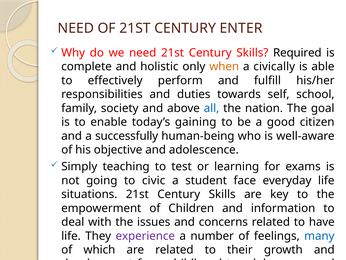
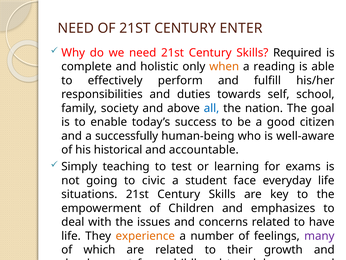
civically: civically -> reading (274, 67)
gaining: gaining -> success (196, 122)
objective: objective -> historical (118, 150)
and adolescence: adolescence -> accountable (204, 150)
information: information -> emphasizes (283, 208)
experience colour: purple -> orange (145, 235)
many colour: blue -> purple (319, 235)
